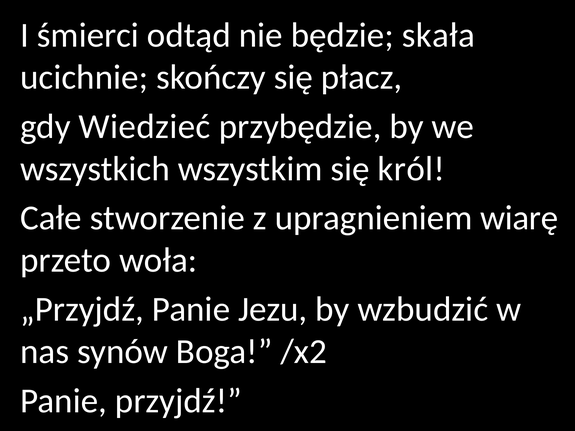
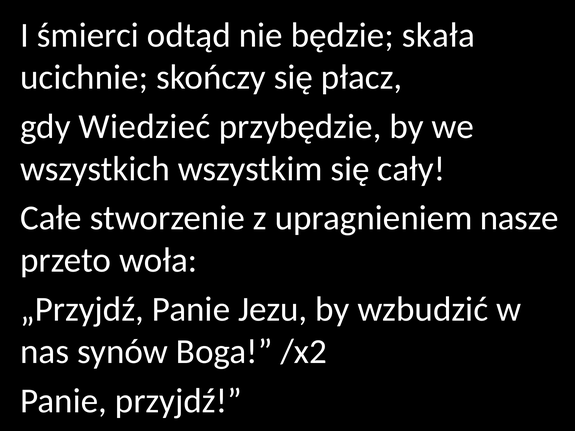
król: król -> cały (411, 169)
wiarę: wiarę -> nasze (519, 218)
